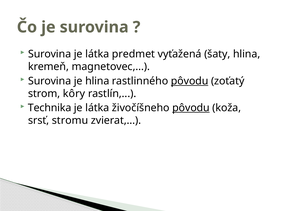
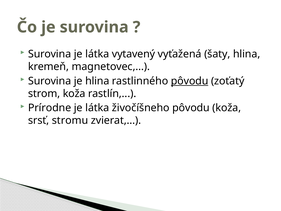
predmet: predmet -> vytavený (134, 54)
strom kôry: kôry -> koža (74, 93)
Technika: Technika -> Prírodne (50, 108)
pôvodu underline: present -> none (191, 108)
